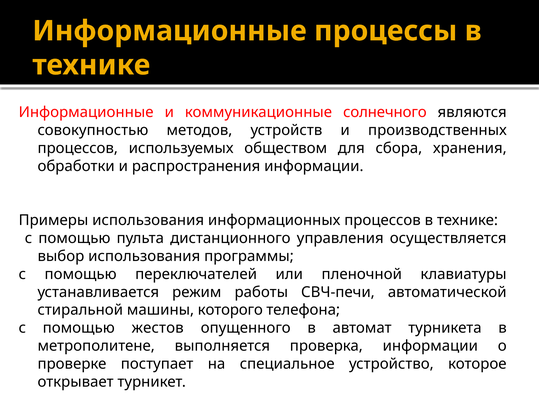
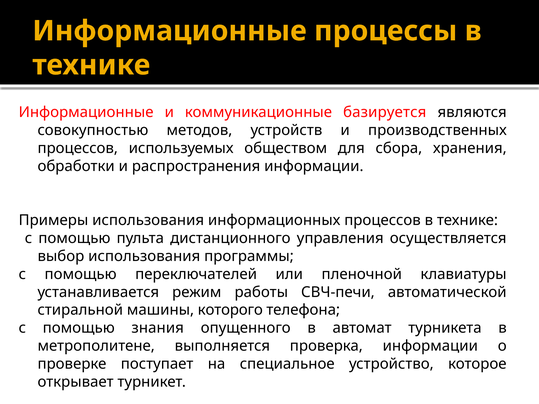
солнечного: солнечного -> базируется (385, 112)
жестов: жестов -> знания (158, 328)
